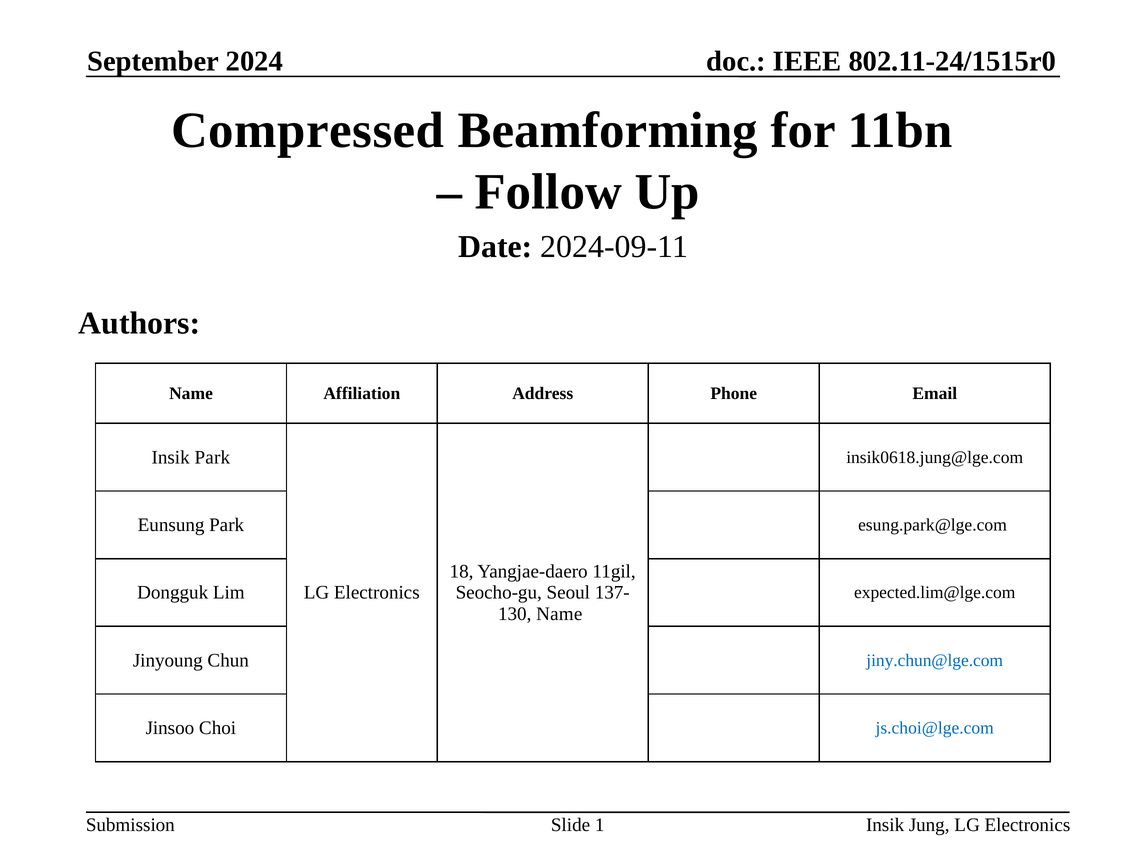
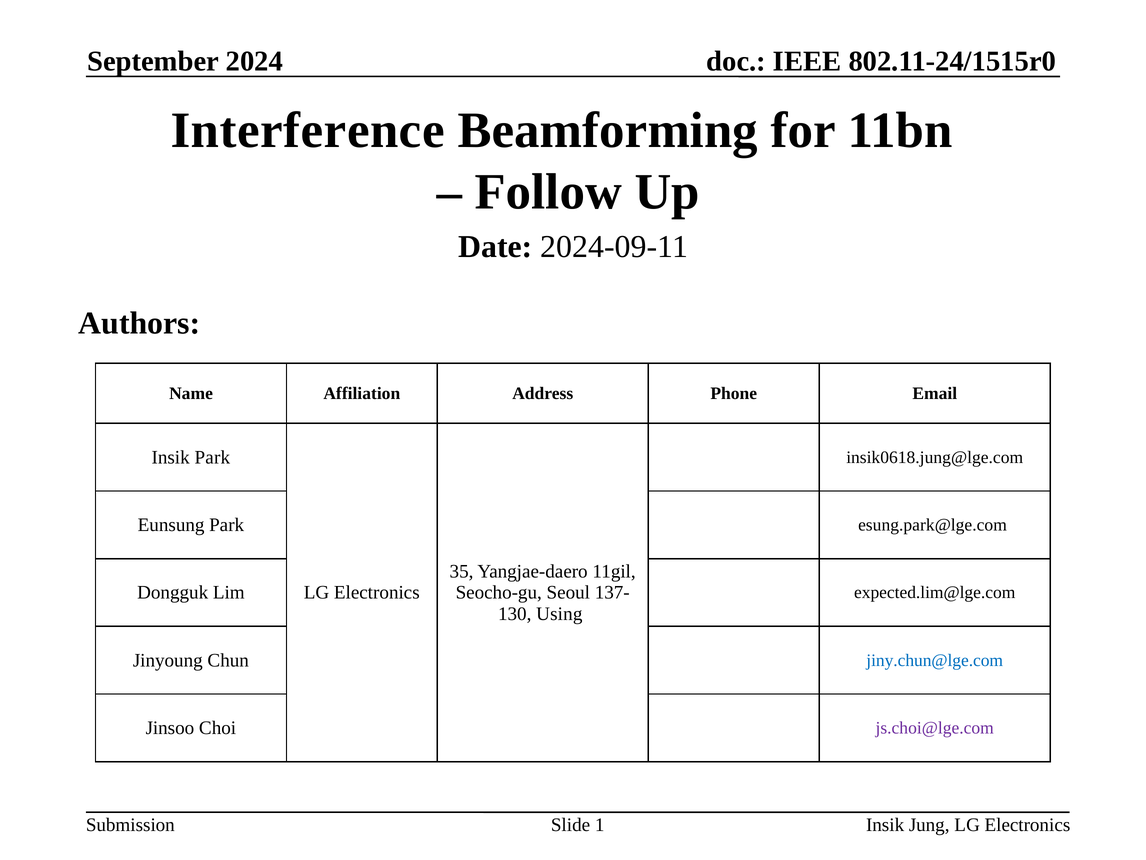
Compressed: Compressed -> Interference (308, 131)
18: 18 -> 35 (462, 571)
Name: Name -> Using (559, 613)
js.choi@lge.com colour: blue -> purple (935, 728)
